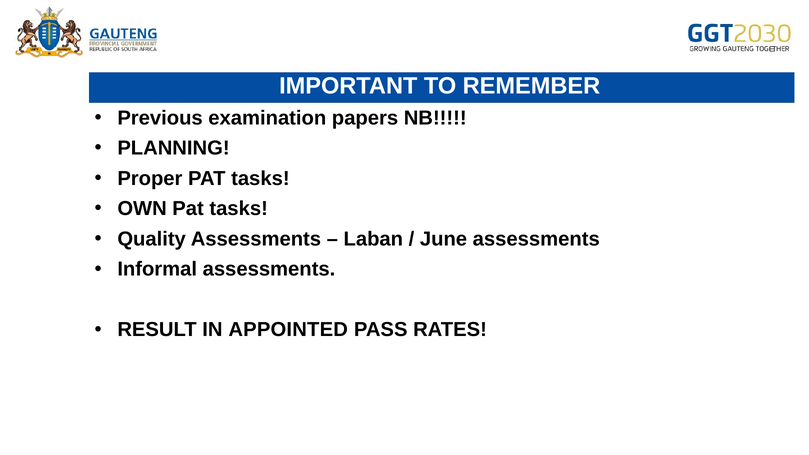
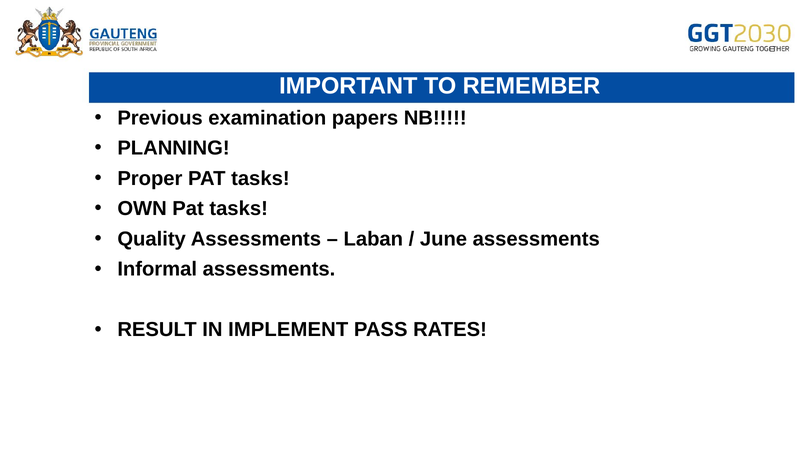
APPOINTED: APPOINTED -> IMPLEMENT (288, 330)
